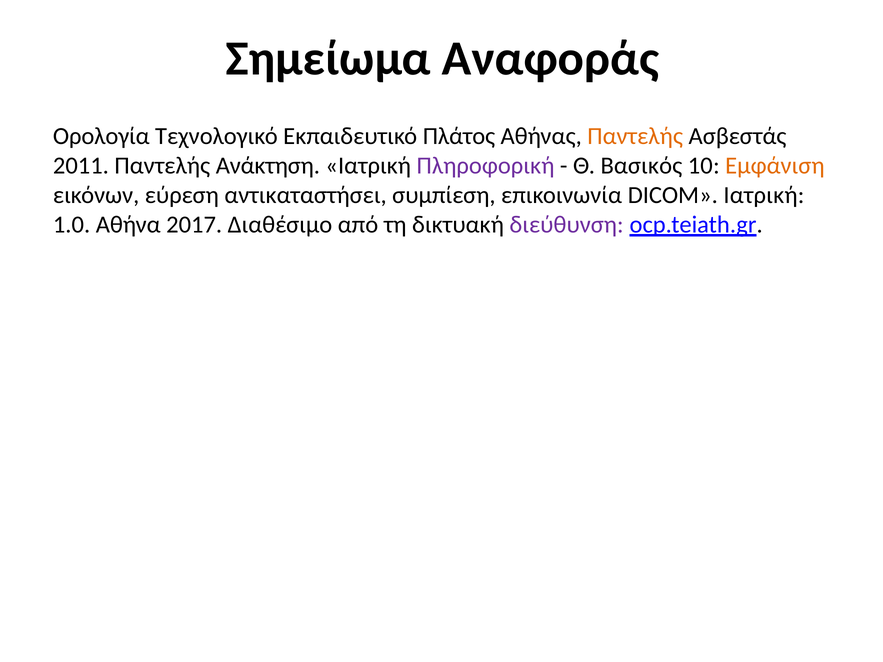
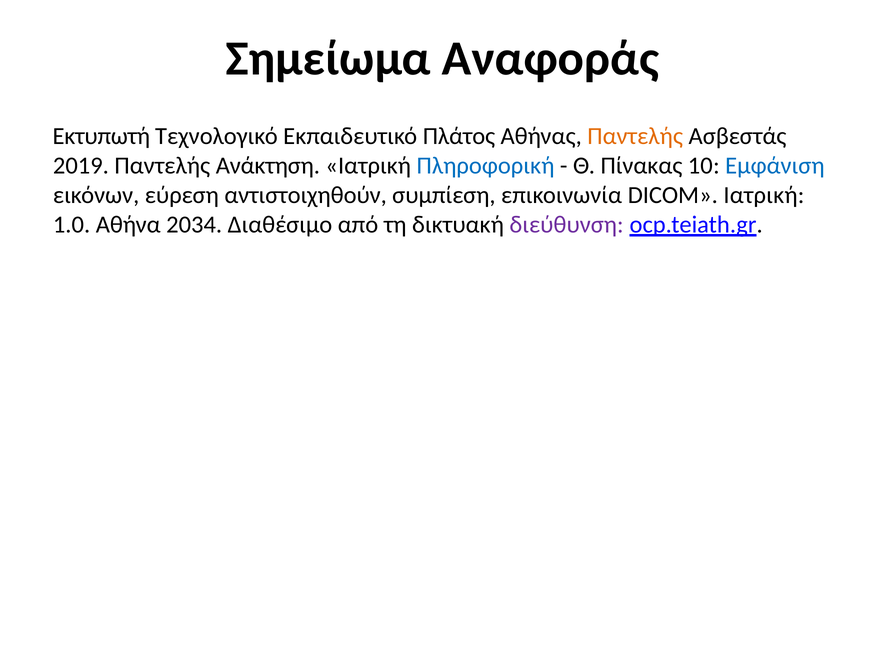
Ορολογία: Ορολογία -> Εκτυπωτή (101, 136)
2011: 2011 -> 2019 (81, 166)
Πληροφορική colour: purple -> blue (486, 166)
Βασικός: Βασικός -> Πίνακας (641, 166)
Εμφάνιση colour: orange -> blue (775, 166)
αντικαταστήσει: αντικαταστήσει -> αντιστοιχηθούν (306, 195)
2017: 2017 -> 2034 (194, 225)
